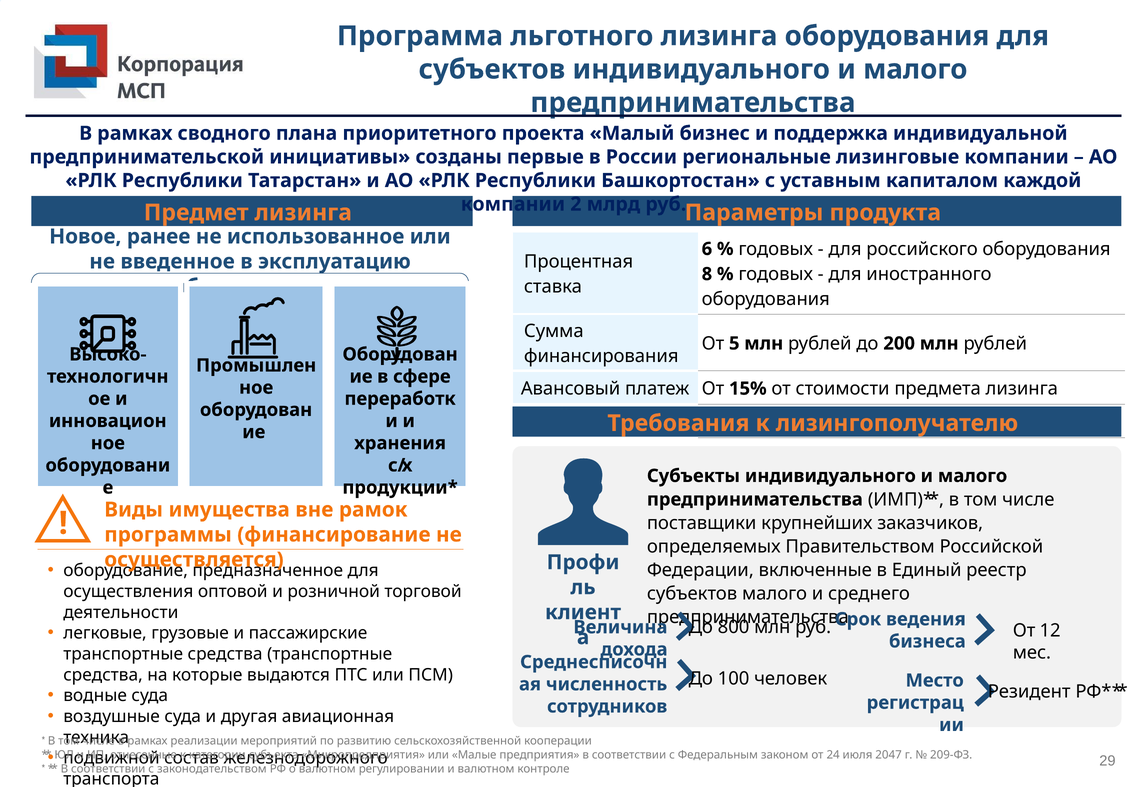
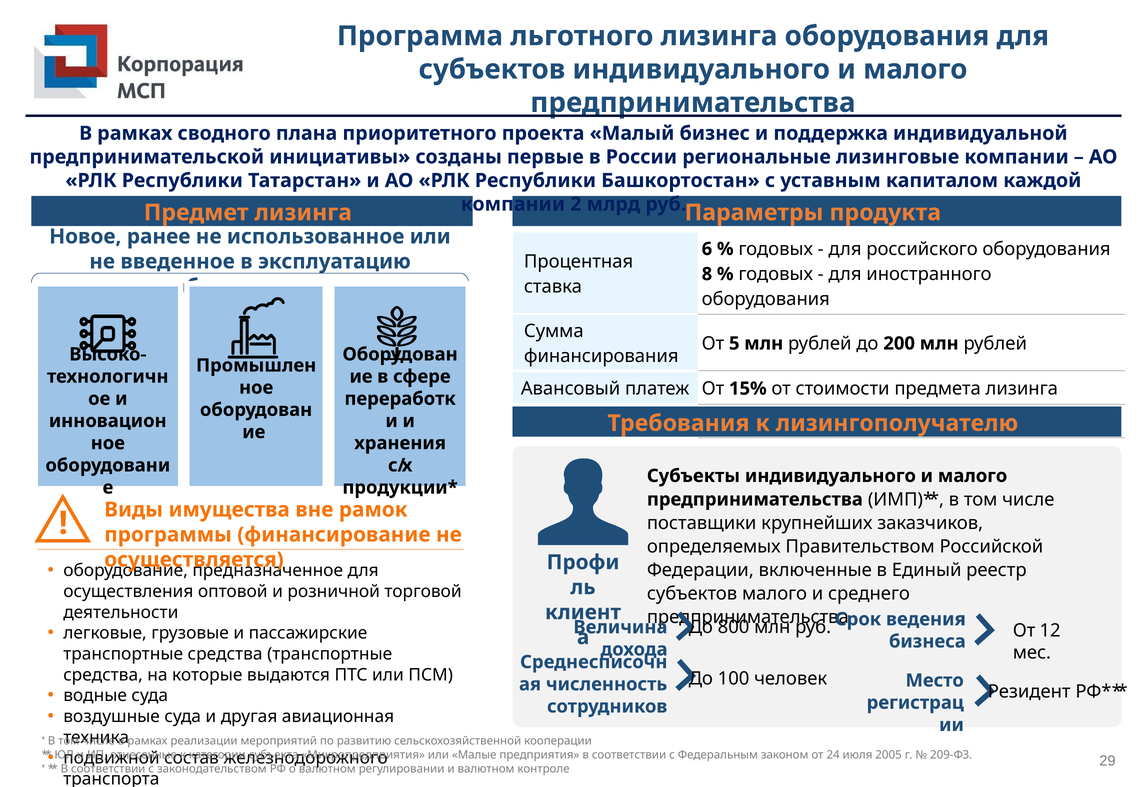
2047: 2047 -> 2005 (889, 755)
